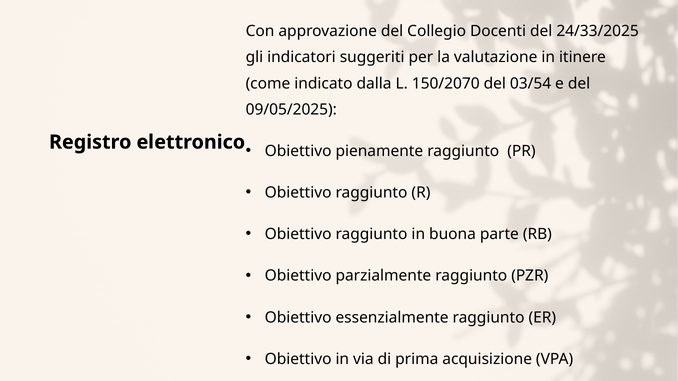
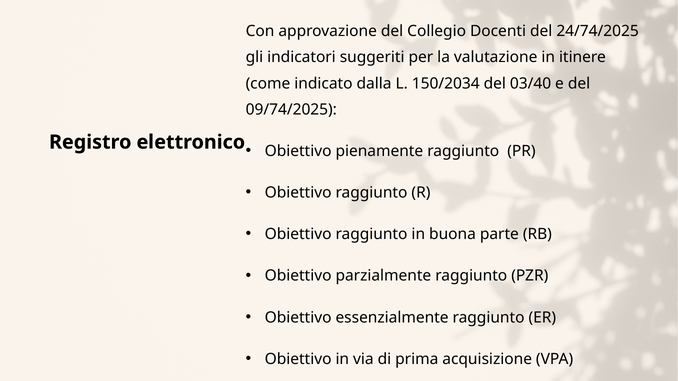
24/33/2025: 24/33/2025 -> 24/74/2025 (598, 31)
150/2070: 150/2070 -> 150/2034 (446, 83)
03/54: 03/54 -> 03/40 (531, 83)
09/05/2025: 09/05/2025 -> 09/74/2025 (291, 110)
